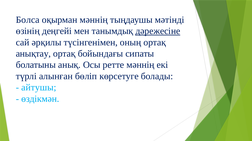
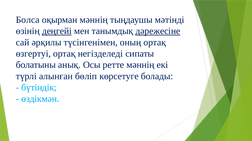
деңгейі underline: none -> present (57, 31)
анықтау: анықтау -> өзгертуі (33, 54)
бойындағы: бойындағы -> негізделеді (100, 54)
айтушы: айтушы -> бүтіндік (39, 88)
